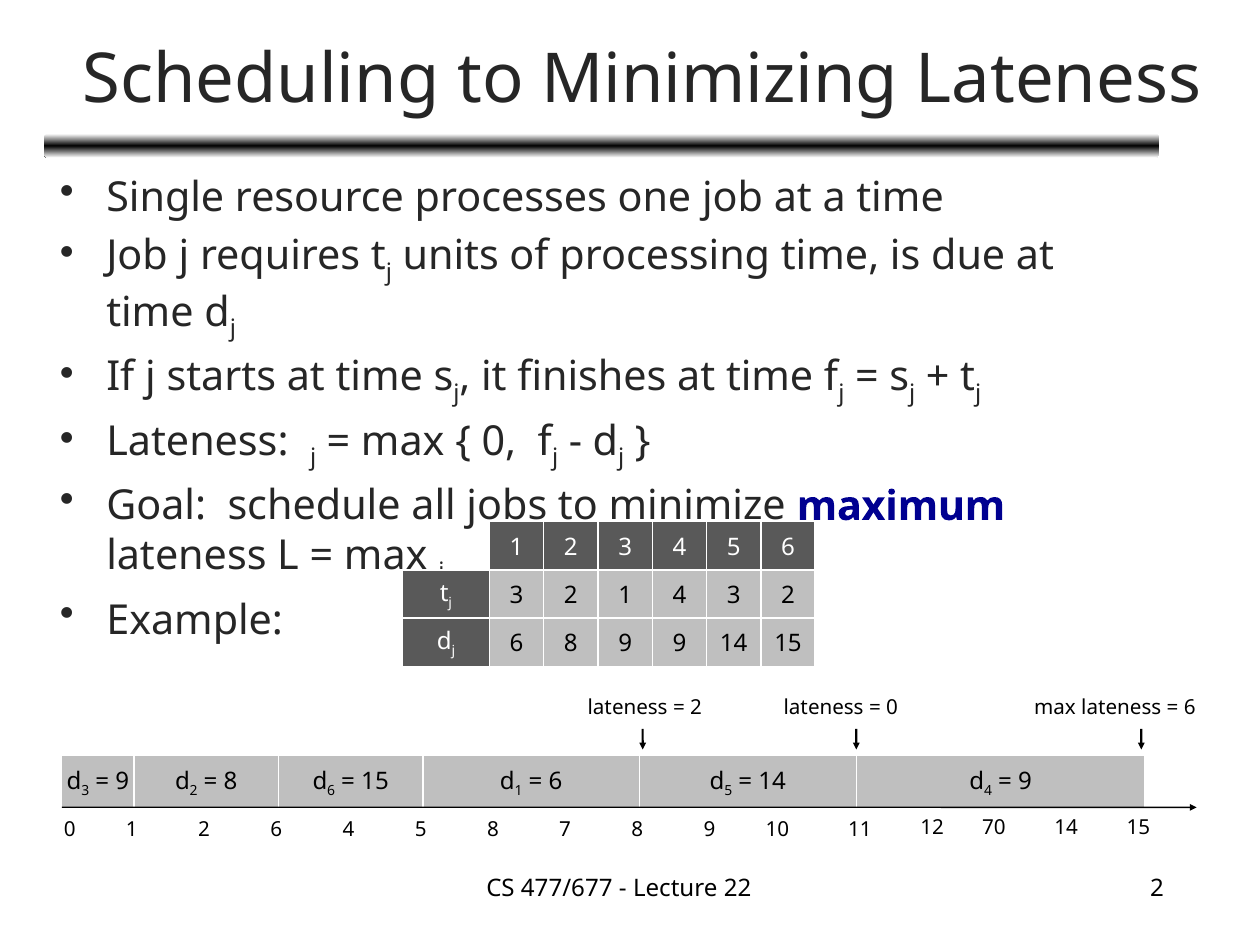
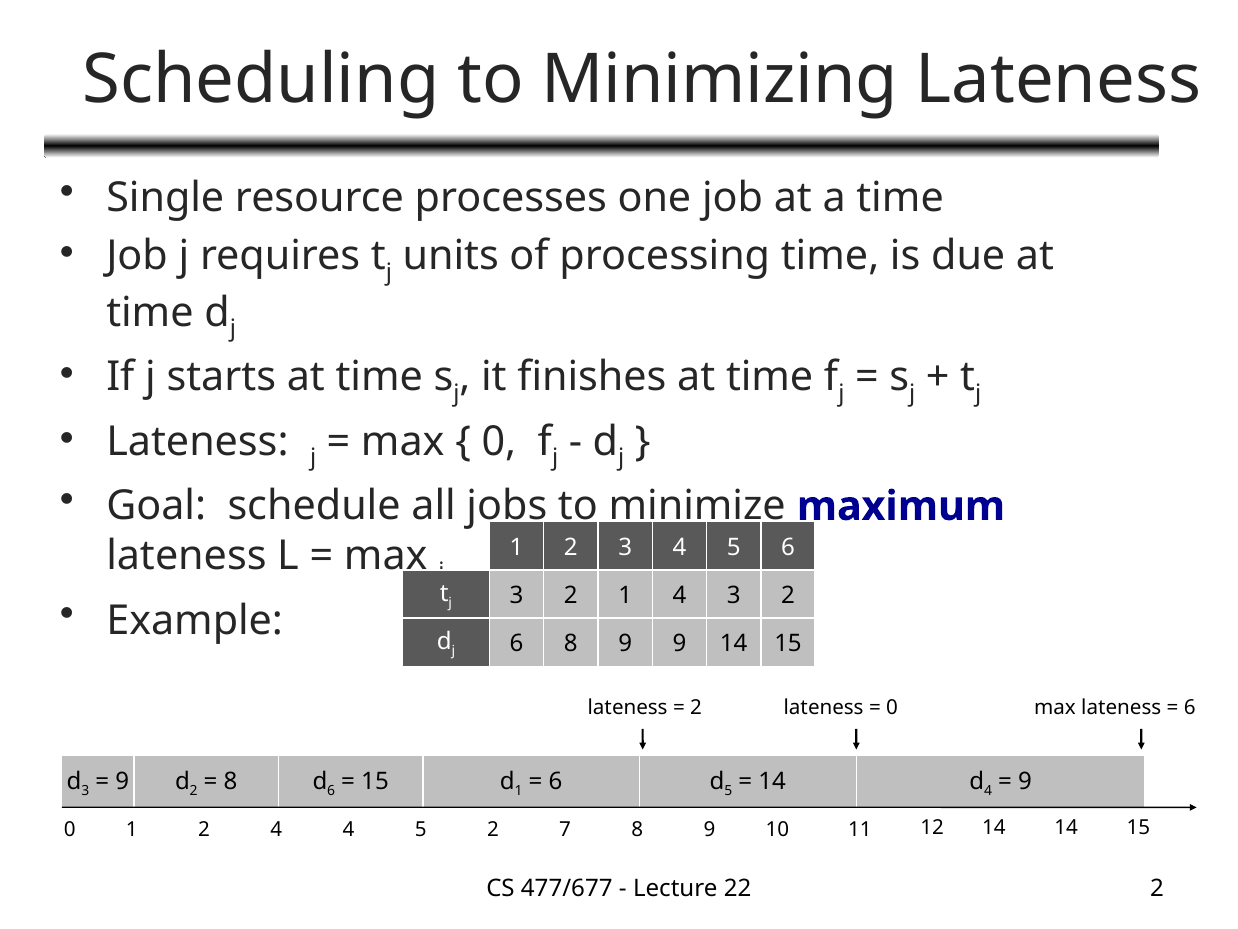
1 2 6: 6 -> 4 (276, 829)
5 8: 8 -> 2 (493, 829)
12 70: 70 -> 14 (994, 827)
